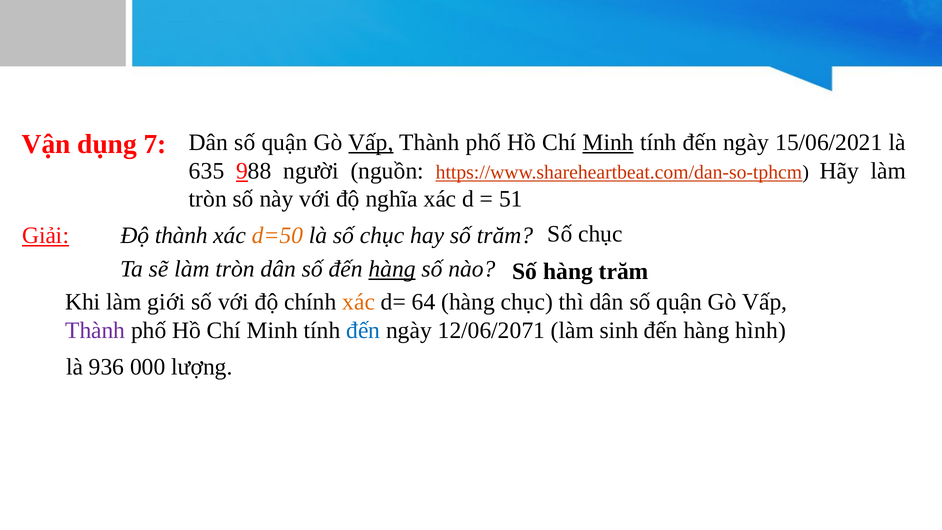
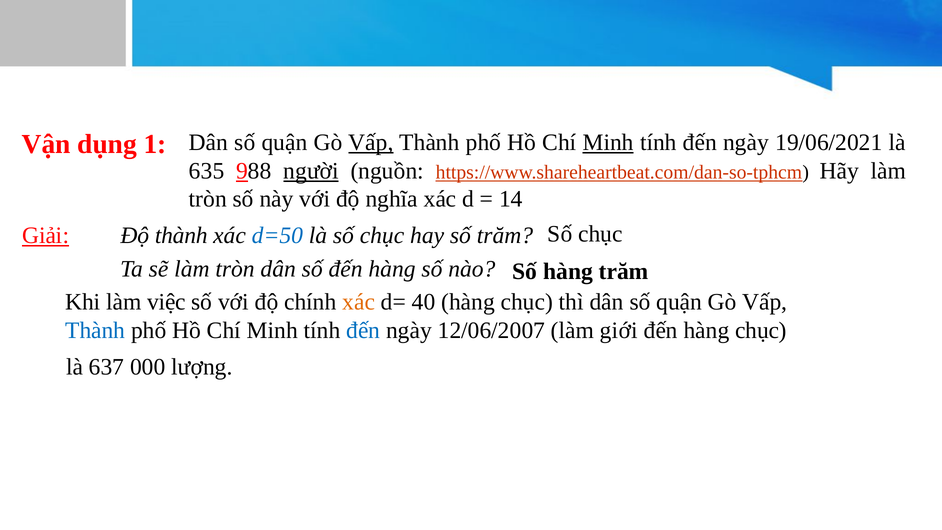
7: 7 -> 1 (155, 144)
15/06/2021: 15/06/2021 -> 19/06/2021 (829, 143)
người underline: none -> present (311, 171)
51: 51 -> 14 (511, 199)
d=50 colour: orange -> blue (277, 235)
hàng underline: present -> none (392, 269)
giới: giới -> việc (167, 302)
64: 64 -> 40 (424, 302)
Thành colour: purple -> blue (95, 330)
12/06/2071: 12/06/2071 -> 12/06/2007 (491, 330)
sinh: sinh -> giới (619, 330)
đến hàng hình: hình -> chục (761, 330)
936: 936 -> 637 (107, 367)
